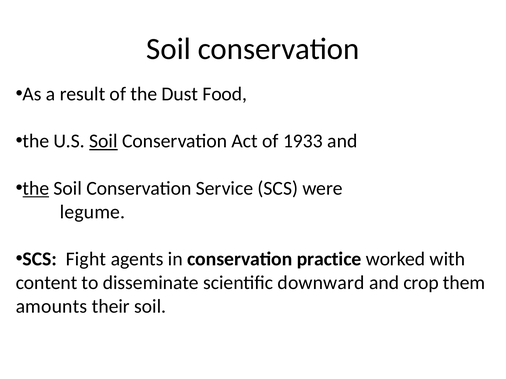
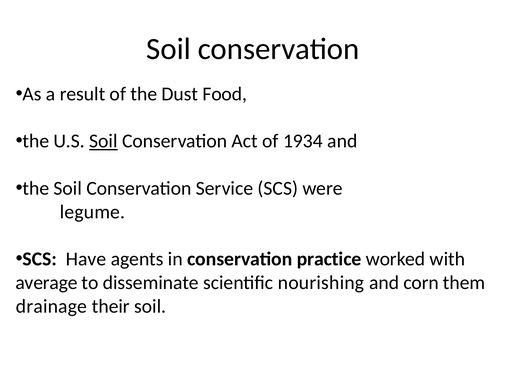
1933: 1933 -> 1934 (303, 141)
the underline: present -> none (36, 189)
Fight: Fight -> Have (86, 259)
content: content -> average (47, 283)
downward: downward -> nourishing (321, 283)
crop: crop -> corn (421, 283)
amounts: amounts -> drainage (51, 307)
